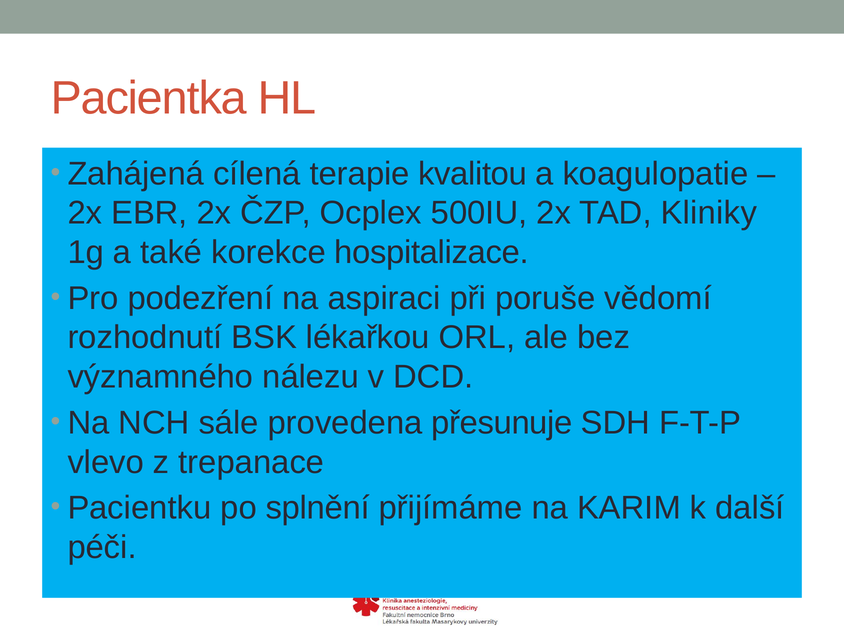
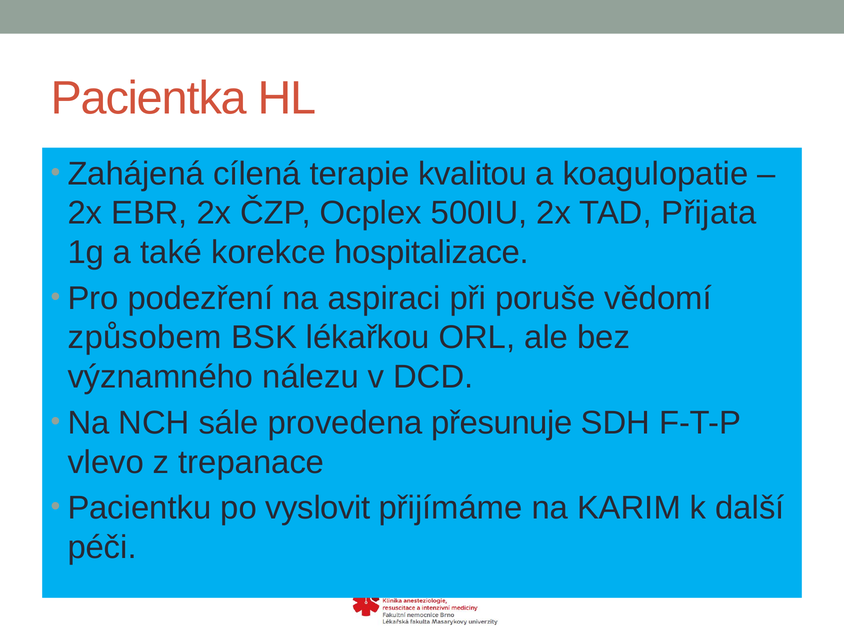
Kliniky: Kliniky -> Přijata (709, 213)
rozhodnutí: rozhodnutí -> způsobem (145, 338)
splnění: splnění -> vyslovit (318, 508)
